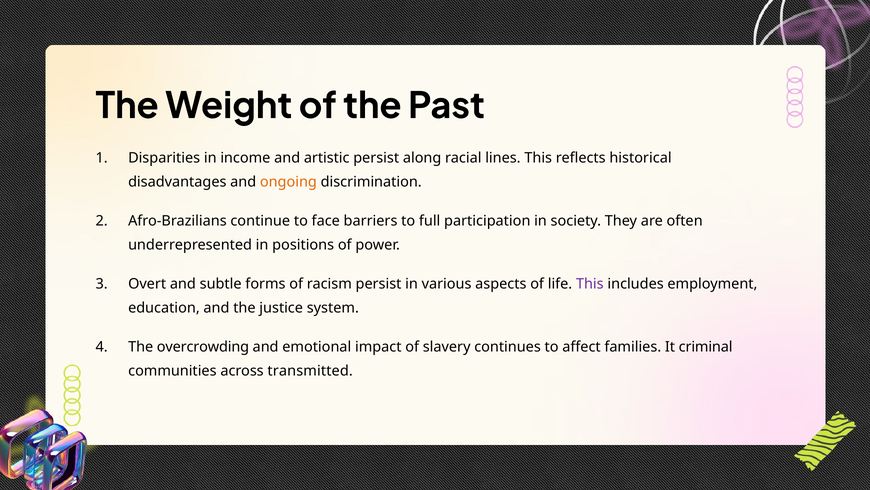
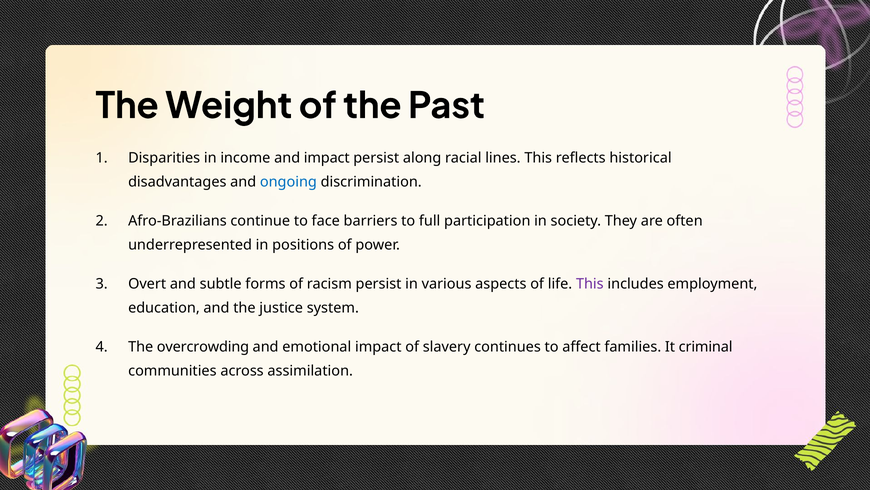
and artistic: artistic -> impact (327, 158)
ongoing colour: orange -> blue (288, 182)
transmitted: transmitted -> assimilation (310, 371)
